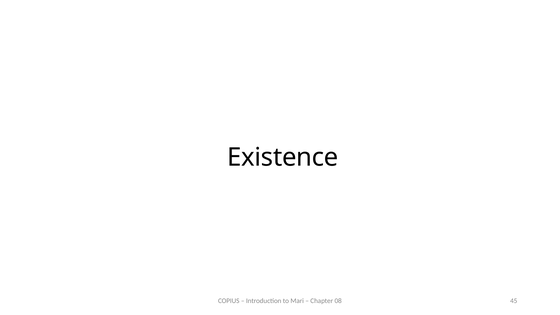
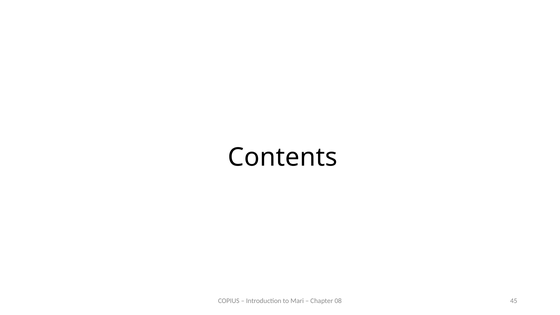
Existence: Existence -> Contents (283, 157)
